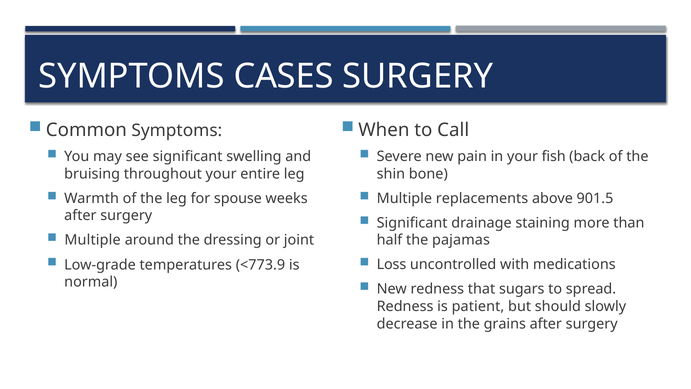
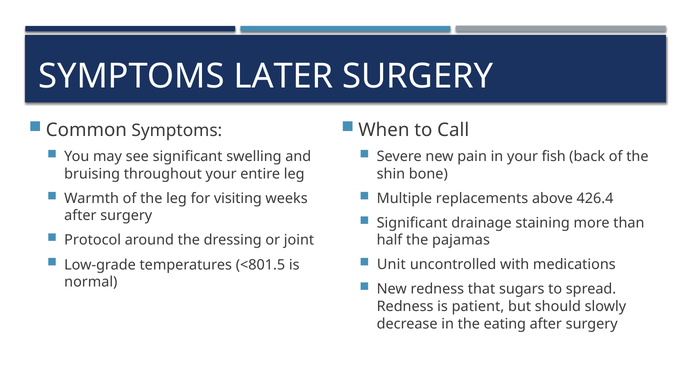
CASES: CASES -> LATER (283, 76)
spouse: spouse -> visiting (238, 198)
901.5: 901.5 -> 426.4 (595, 198)
Multiple: Multiple -> Protocol (93, 240)
Loss: Loss -> Unit (391, 265)
<773.9: <773.9 -> <801.5 (260, 265)
grains: grains -> eating (505, 324)
